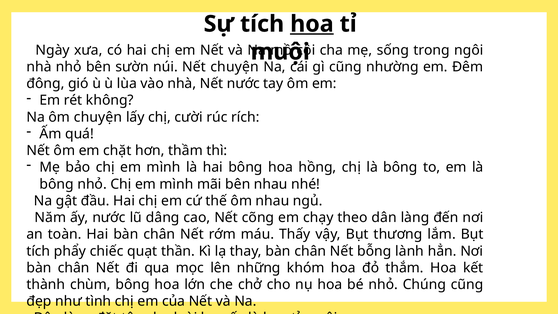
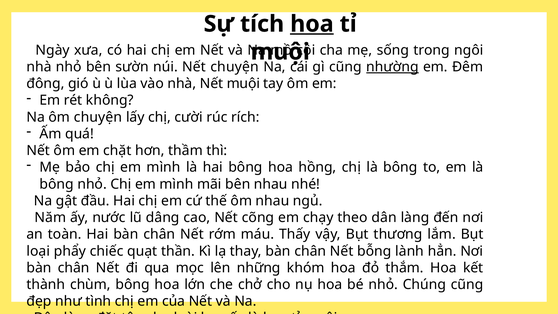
nhường underline: none -> present (392, 67)
Nết nước: nước -> muội (243, 84)
tích: tích -> loại (38, 251)
